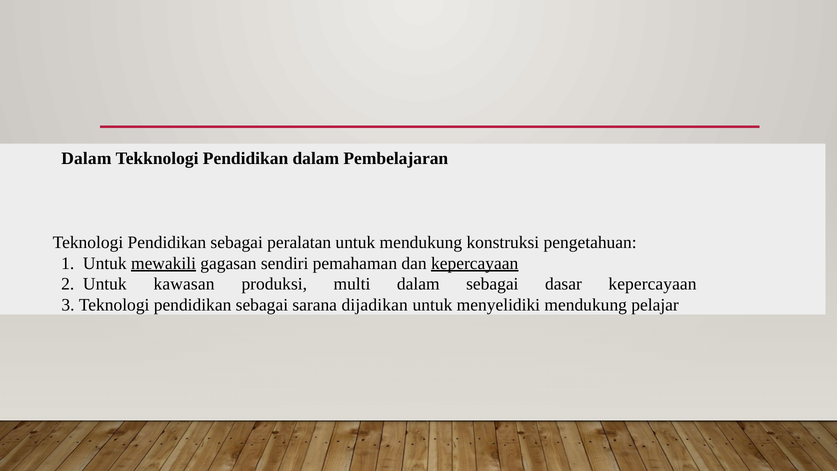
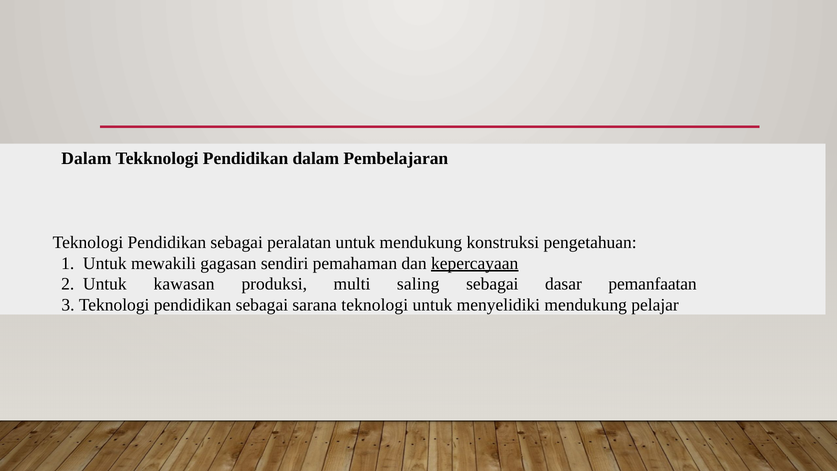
mewakili underline: present -> none (164, 263)
multi dalam: dalam -> saling (418, 284)
dasar kepercayaan: kepercayaan -> pemanfaatan (653, 284)
sarana dijadikan: dijadikan -> teknologi (375, 305)
